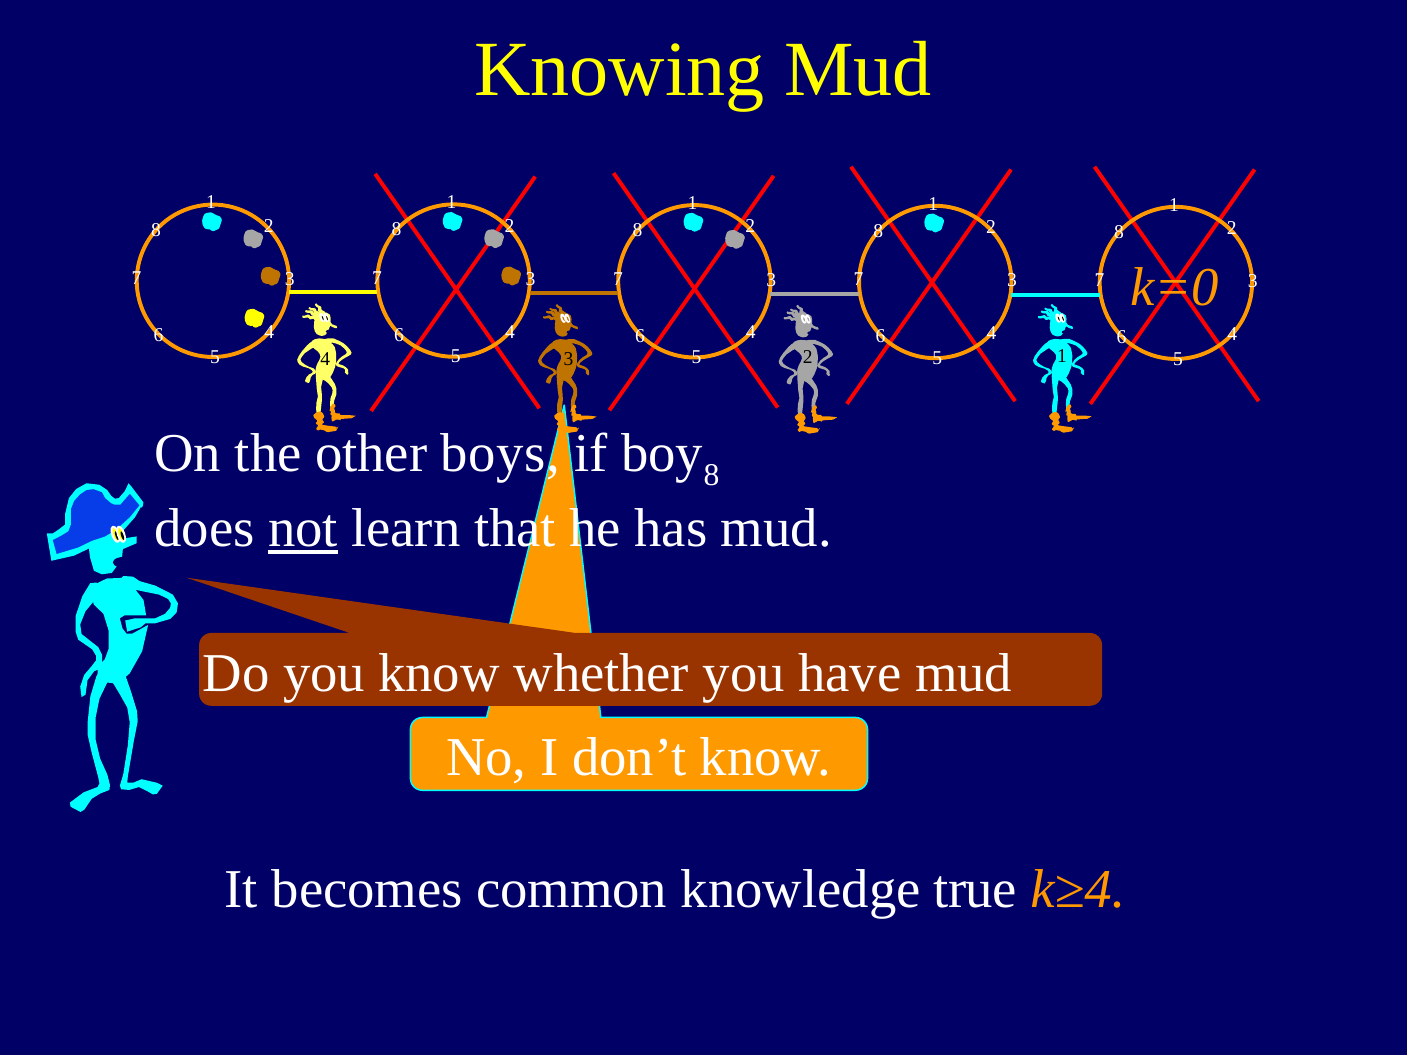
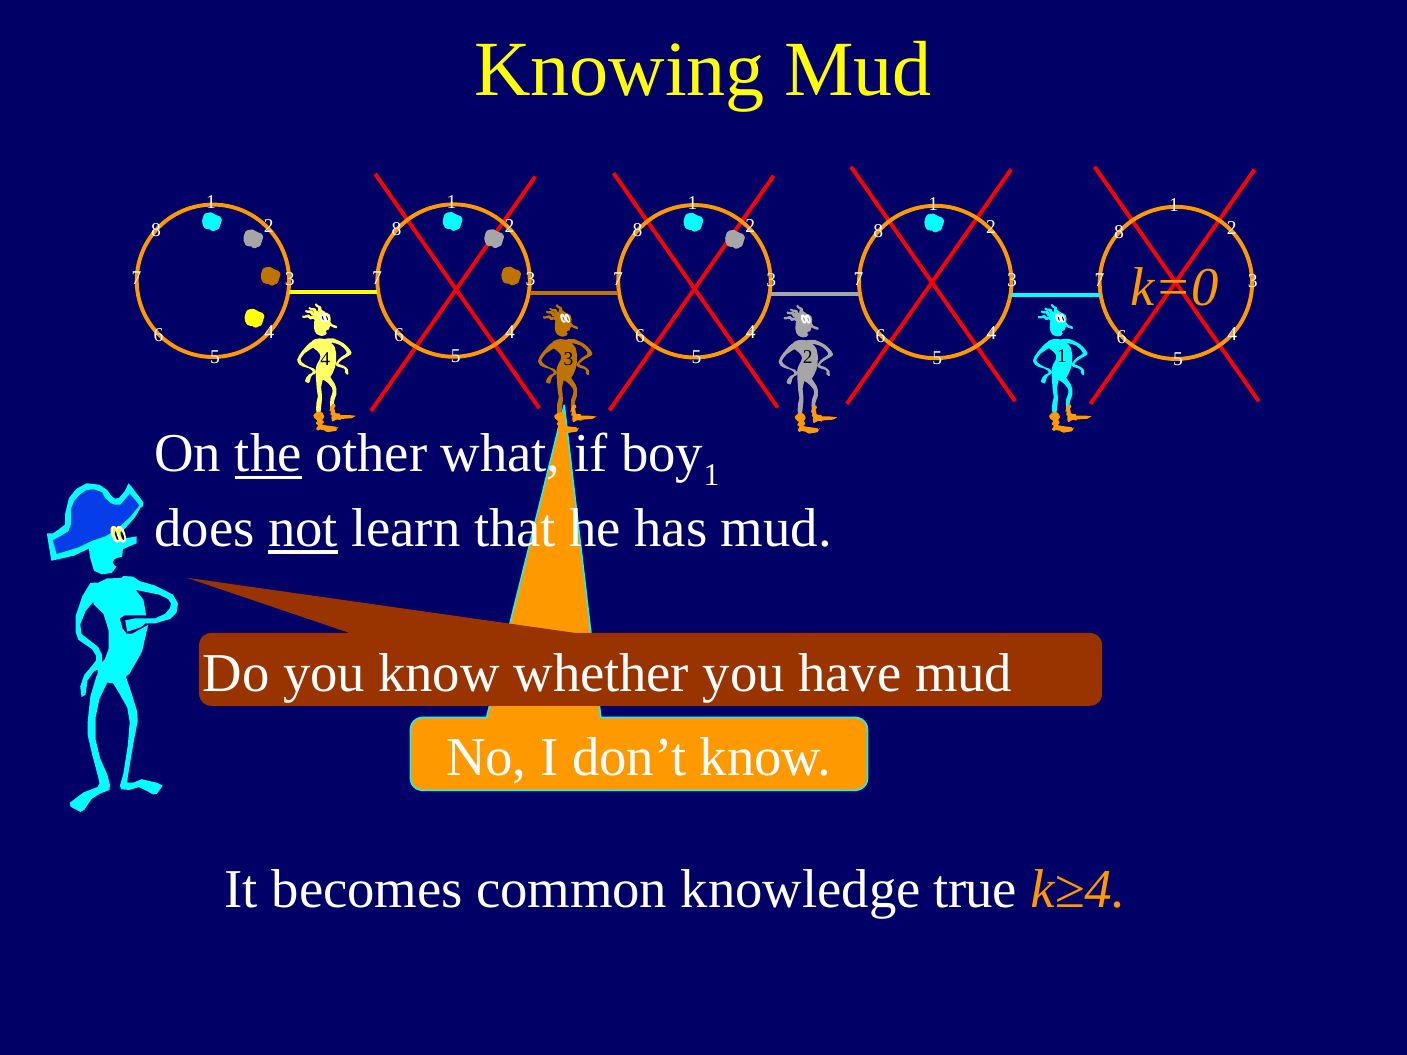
the underline: none -> present (268, 454)
boys: boys -> what (501, 454)
8: 8 -> 1 (712, 475)
